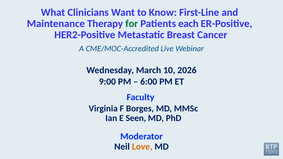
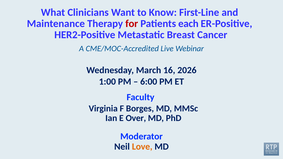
for colour: green -> red (132, 24)
10: 10 -> 16 (169, 70)
9:00: 9:00 -> 1:00 (107, 82)
Seen: Seen -> Over (136, 118)
